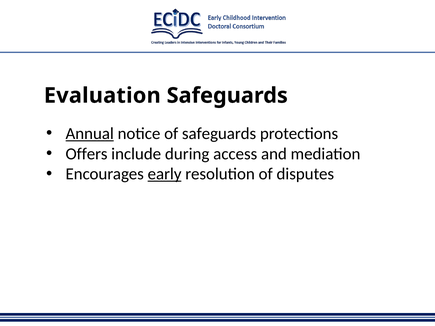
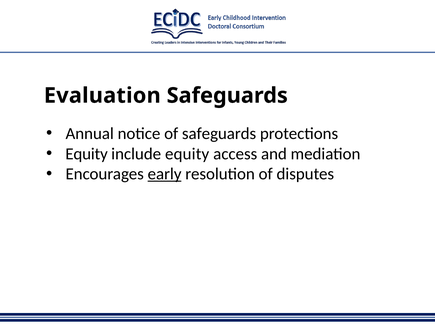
Annual underline: present -> none (90, 134)
Offers: Offers -> Equity (87, 154)
include during: during -> equity (187, 154)
